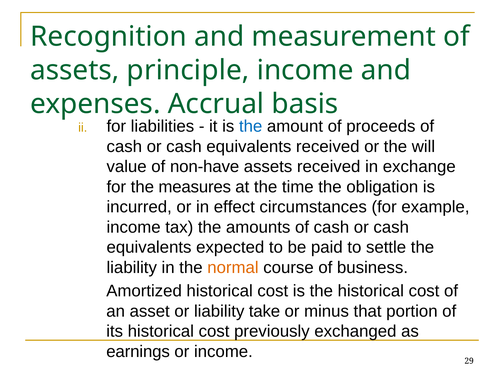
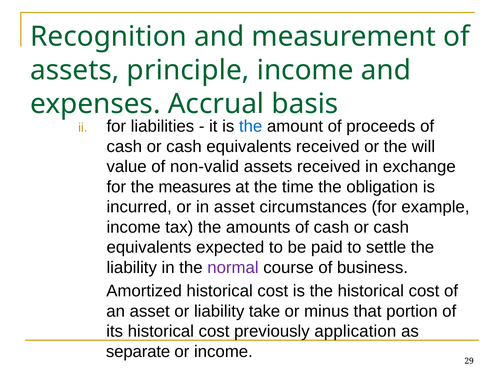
non-have: non-have -> non-valid (204, 167)
in effect: effect -> asset (234, 207)
normal colour: orange -> purple (233, 267)
exchanged: exchanged -> application (355, 331)
earnings: earnings -> separate (138, 351)
